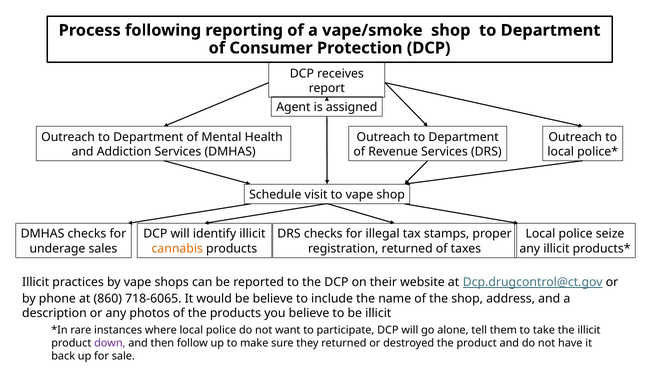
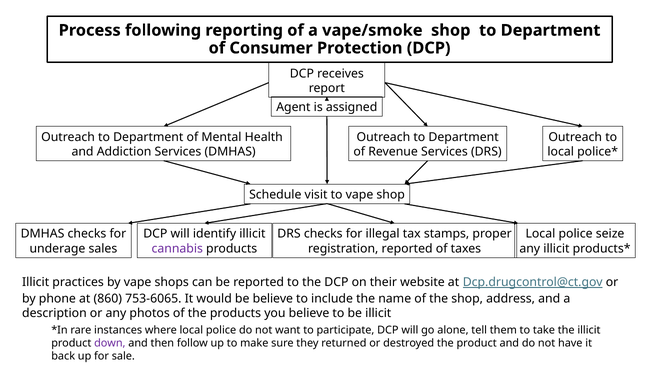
cannabis colour: orange -> purple (177, 249)
registration returned: returned -> reported (407, 249)
718-6065: 718-6065 -> 753-6065 (153, 299)
